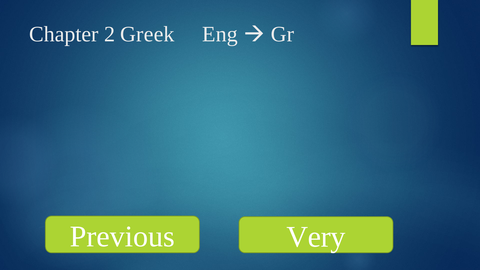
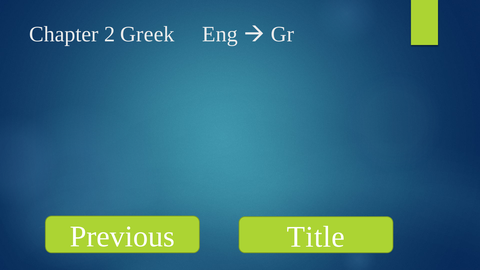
Very: Very -> Title (316, 237)
